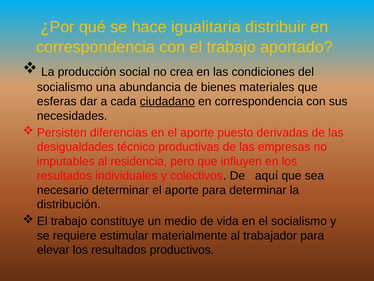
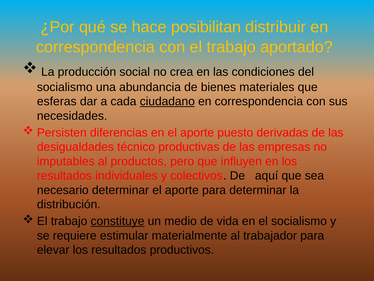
igualitaria: igualitaria -> posibilitan (206, 27)
residencia: residencia -> productos (139, 161)
constituye underline: none -> present (118, 221)
